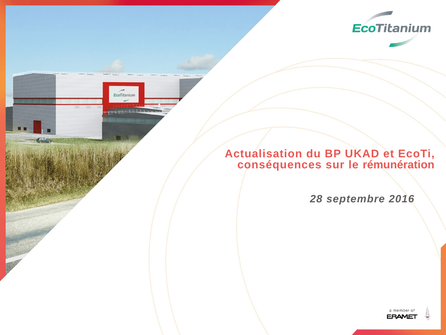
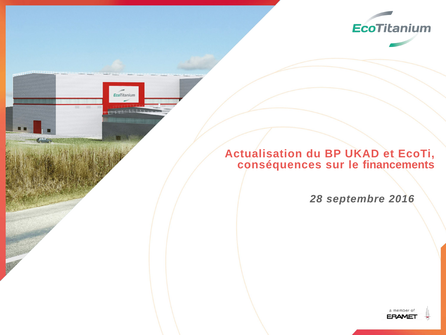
rémunération: rémunération -> financements (399, 165)
